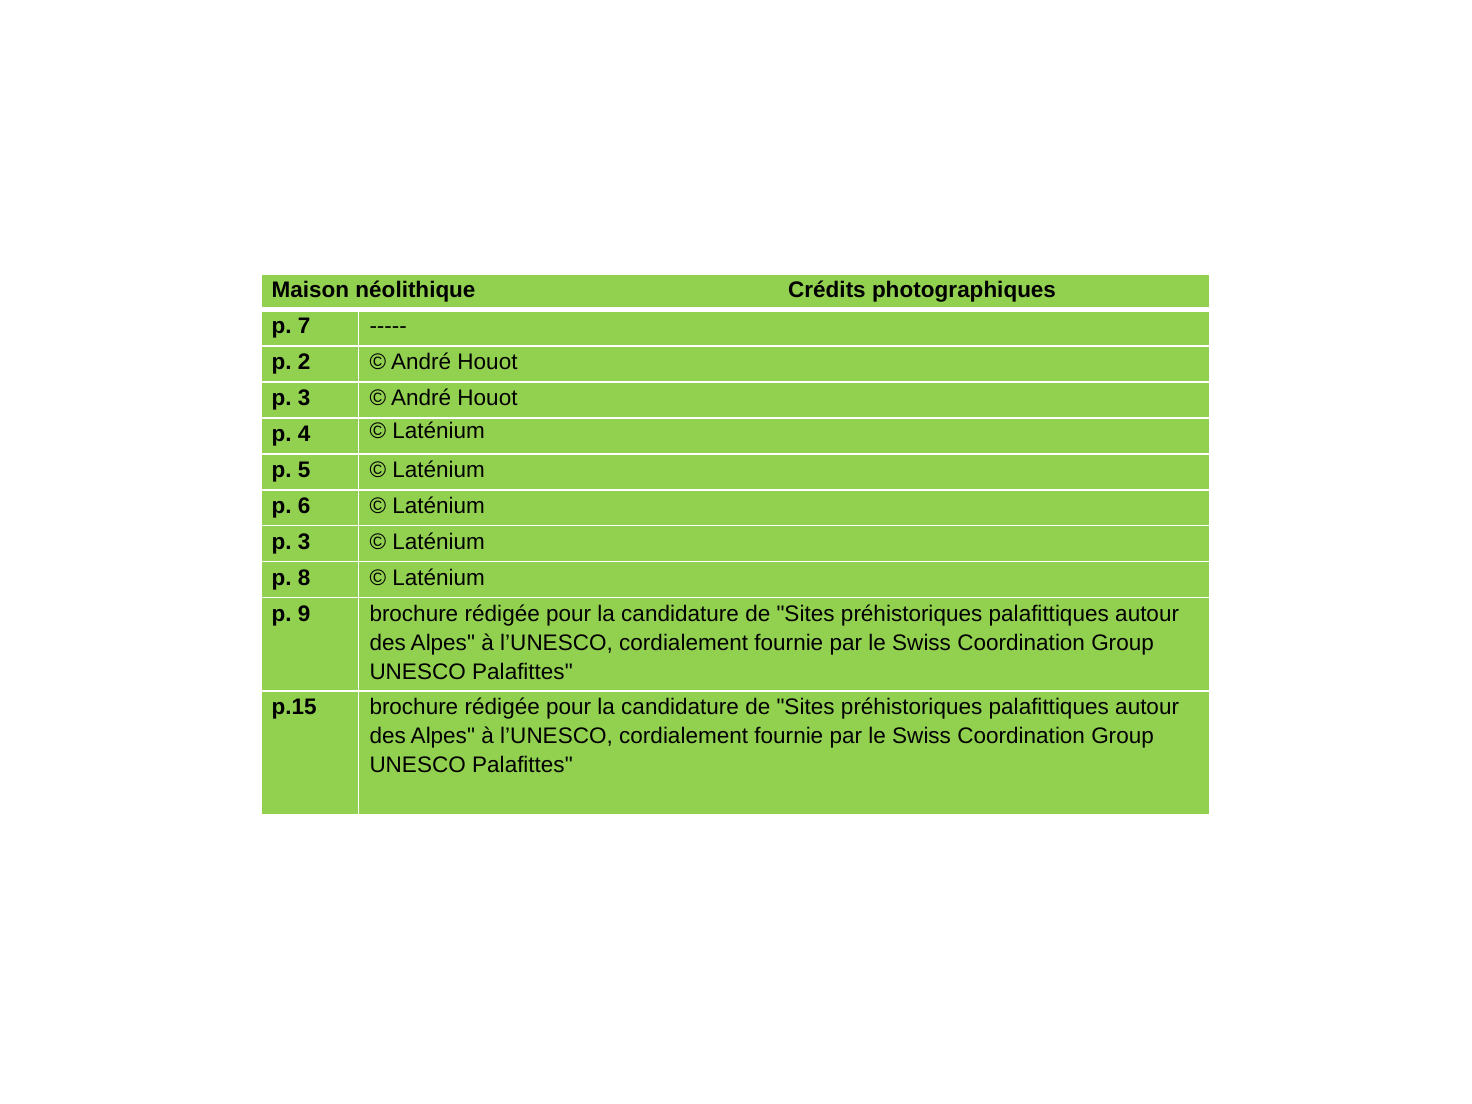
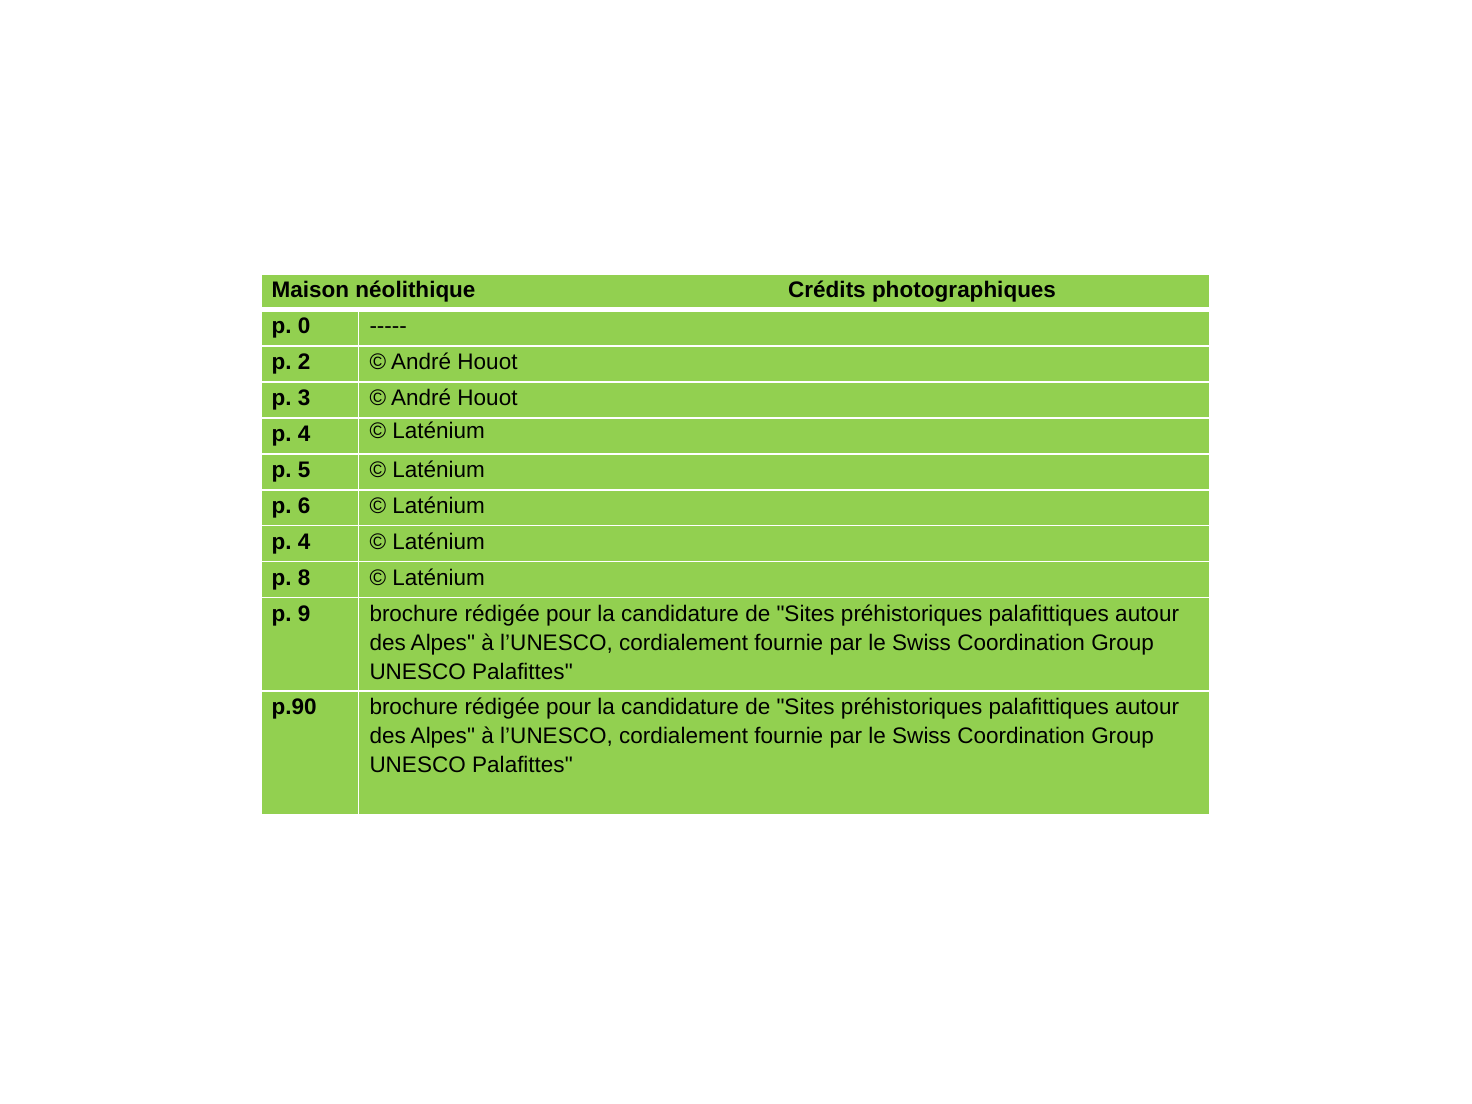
7: 7 -> 0 (304, 326)
3: 3 -> 4 (304, 542)
p.15: p.15 -> p.90 (294, 707)
